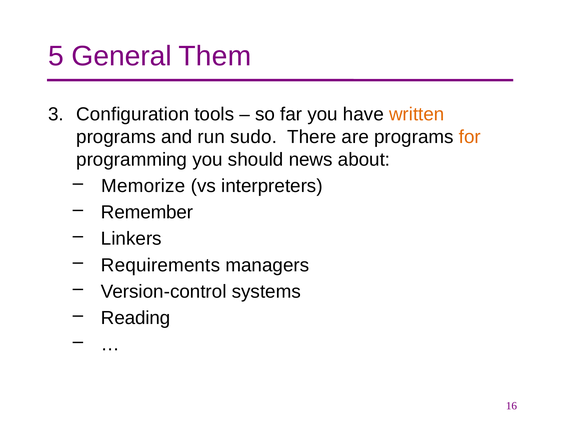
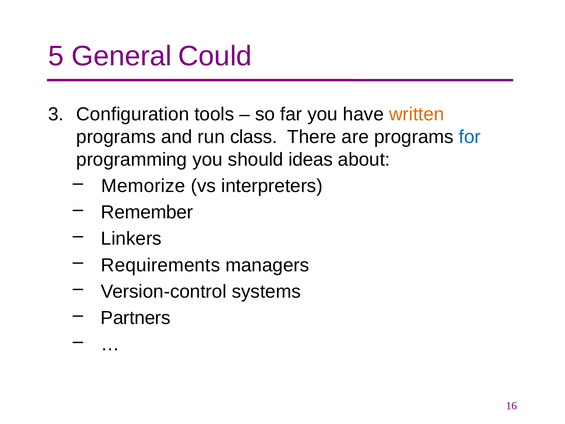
Them: Them -> Could (215, 56)
sudo: sudo -> class (254, 137)
for colour: orange -> blue (470, 137)
news: news -> ideas (311, 160)
Reading: Reading -> Partners (136, 318)
